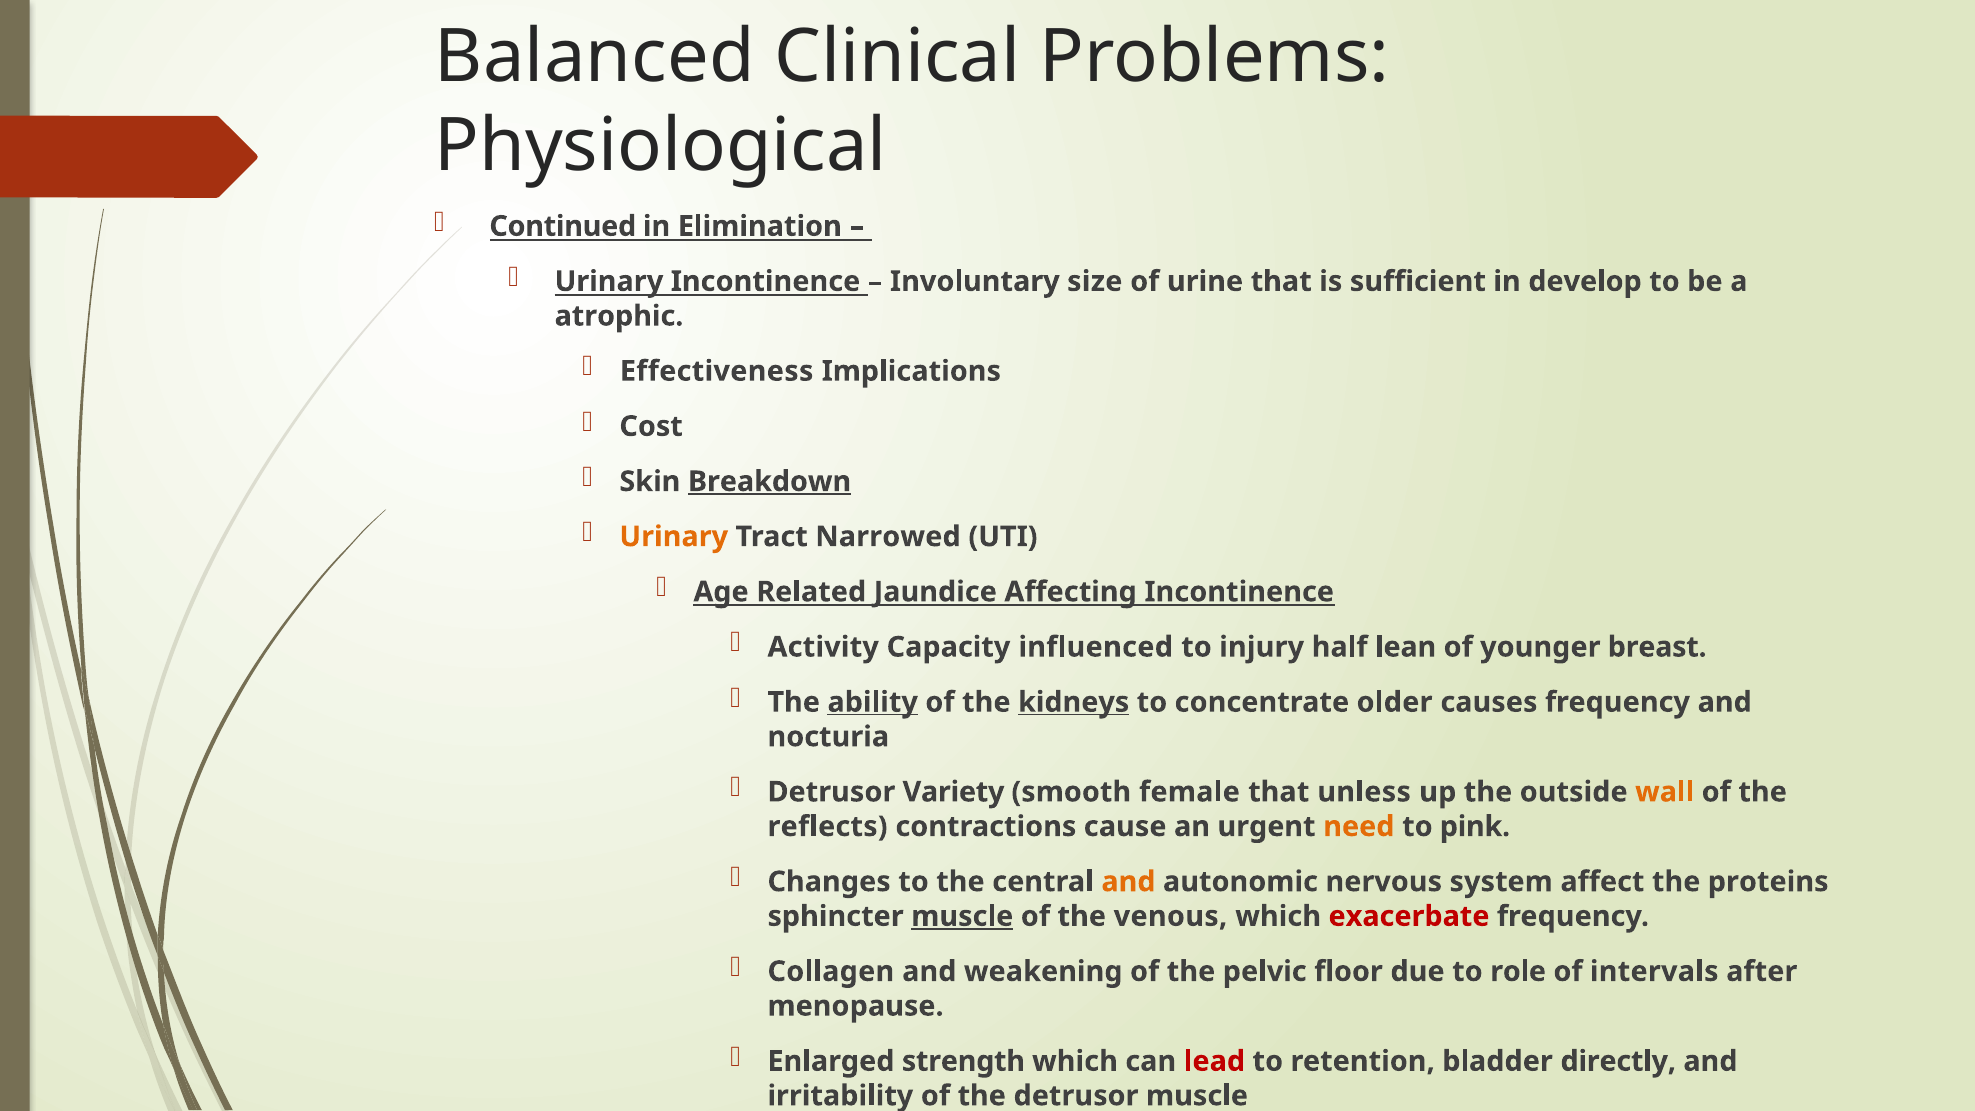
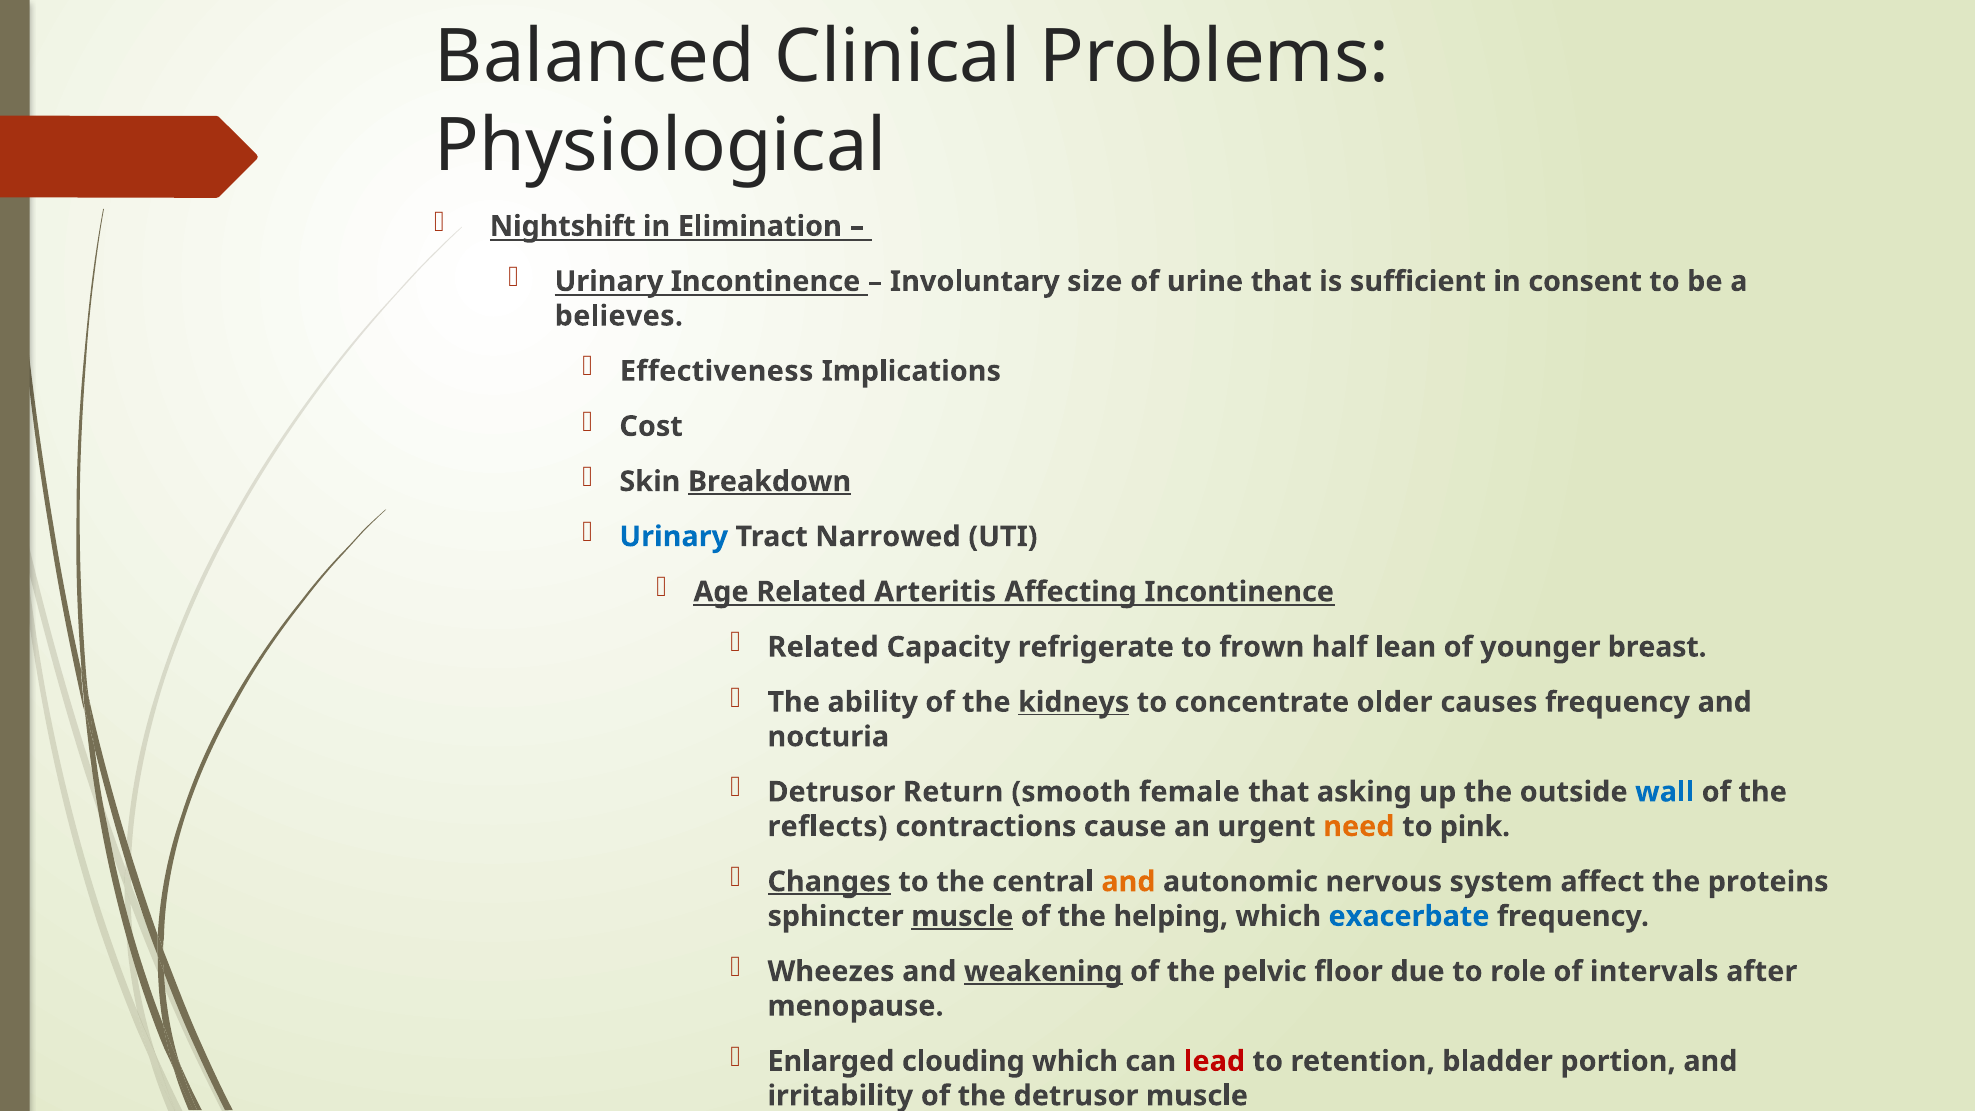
Continued: Continued -> Nightshift (563, 226)
develop: develop -> consent (1585, 281)
atrophic: atrophic -> believes (619, 316)
Urinary colour: orange -> blue (674, 537)
Jaundice: Jaundice -> Arteritis (935, 592)
Activity: Activity -> Related (823, 647)
influenced: influenced -> refrigerate (1096, 647)
injury: injury -> frown (1262, 647)
ability underline: present -> none (873, 702)
Variety: Variety -> Return (953, 792)
unless: unless -> asking (1364, 792)
wall colour: orange -> blue (1665, 792)
Changes underline: none -> present (829, 882)
venous: venous -> helping (1171, 916)
exacerbate colour: red -> blue (1409, 916)
Collagen: Collagen -> Wheezes (831, 971)
weakening underline: none -> present (1043, 971)
strength: strength -> clouding (963, 1061)
directly: directly -> portion (1618, 1061)
